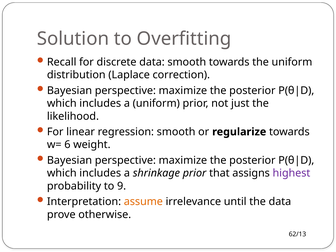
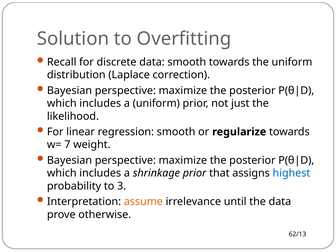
6: 6 -> 7 (67, 145)
highest colour: purple -> blue (291, 173)
9: 9 -> 3 (122, 186)
